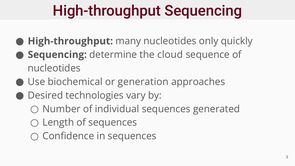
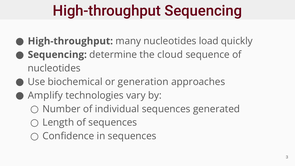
only: only -> load (209, 41)
Desired: Desired -> Amplify (45, 95)
